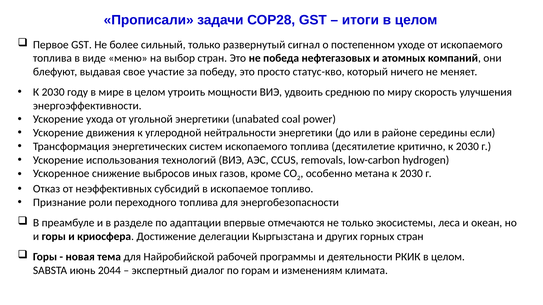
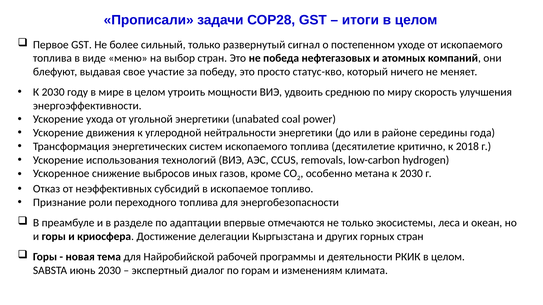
если: если -> года (483, 133)
критично к 2030: 2030 -> 2018 (467, 147)
июнь 2044: 2044 -> 2030 (109, 271)
